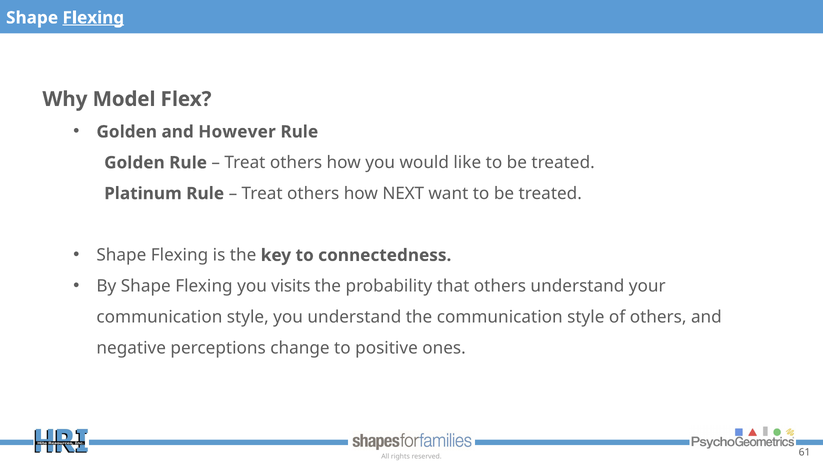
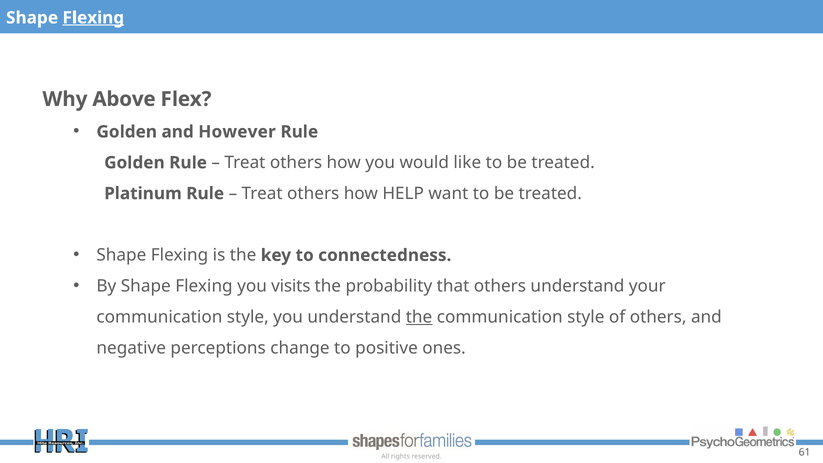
Model: Model -> Above (124, 99)
NEXT: NEXT -> HELP (403, 194)
the underline: none -> present (419, 317)
